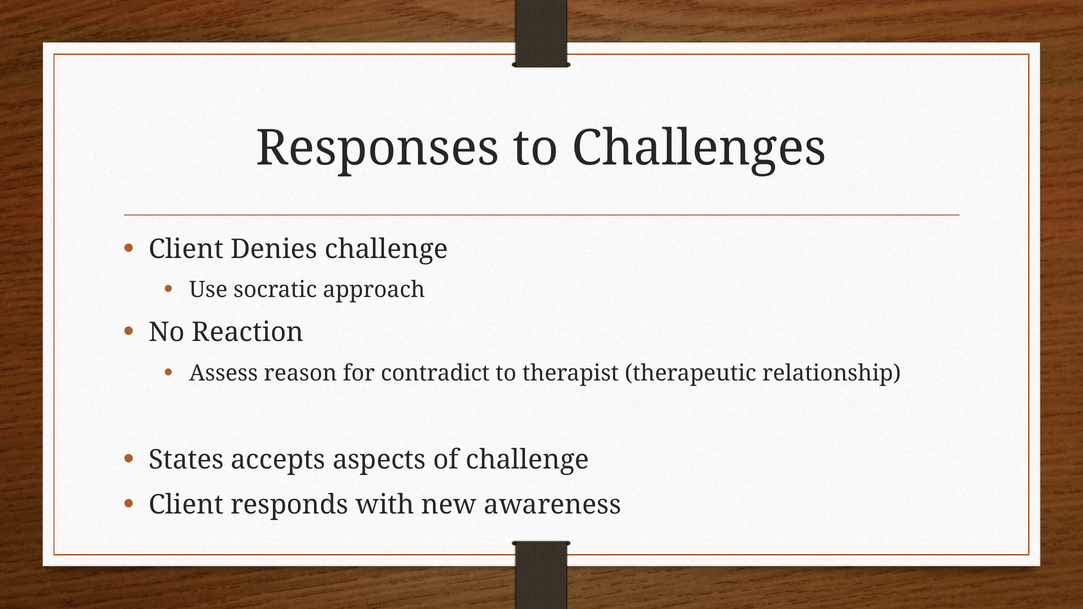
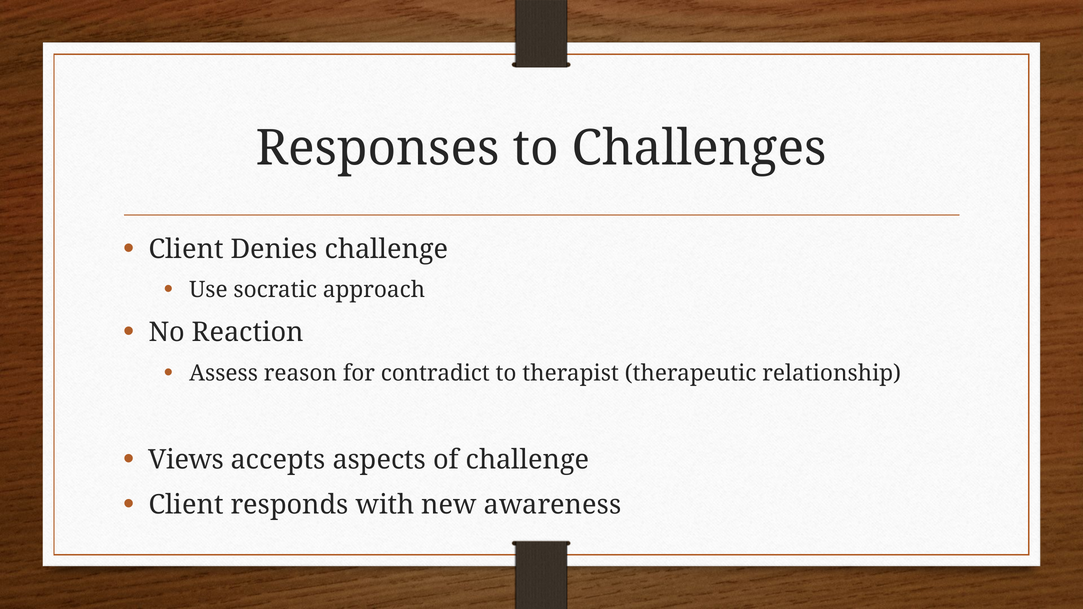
States: States -> Views (186, 460)
